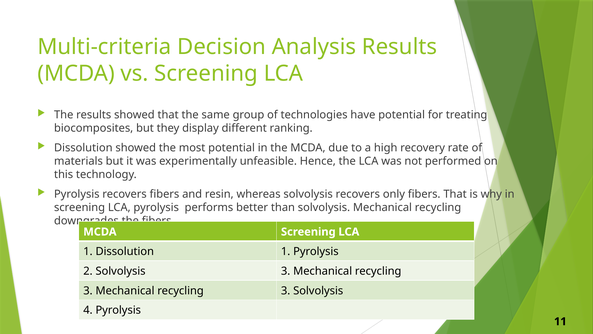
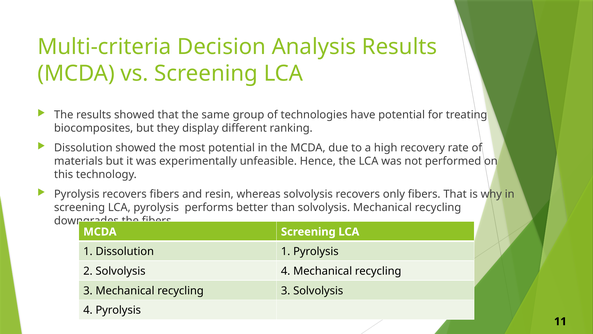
2 Solvolysis 3: 3 -> 4 (286, 271)
